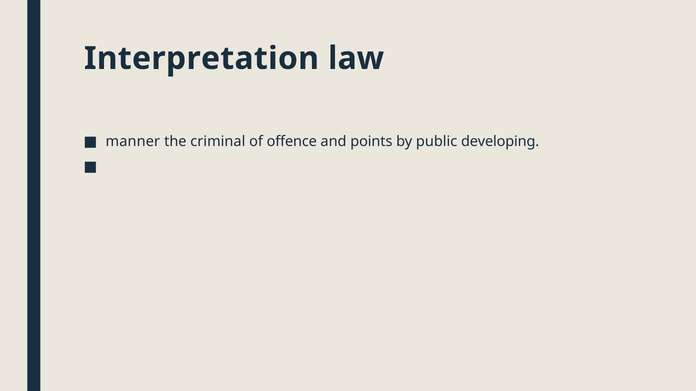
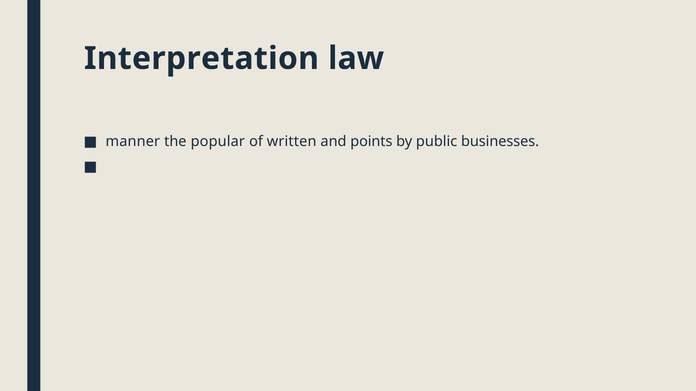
criminal: criminal -> popular (218, 141)
offence: offence -> written (292, 141)
developing: developing -> businesses (500, 141)
